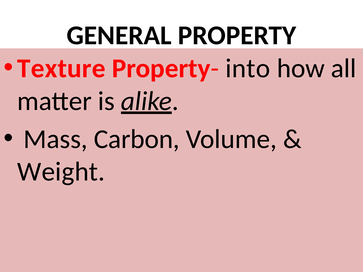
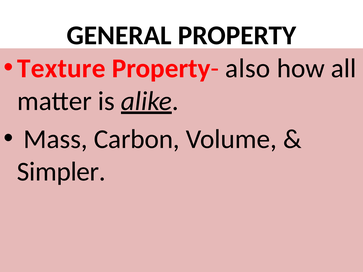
into: into -> also (248, 68)
Weight: Weight -> Simpler (61, 172)
